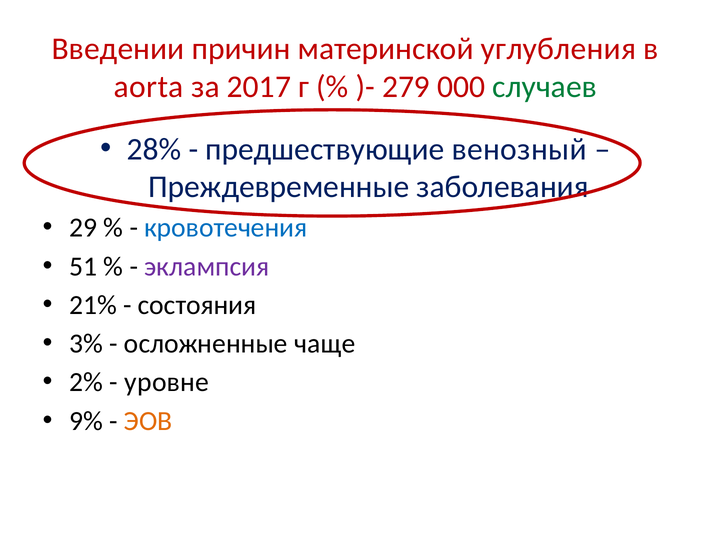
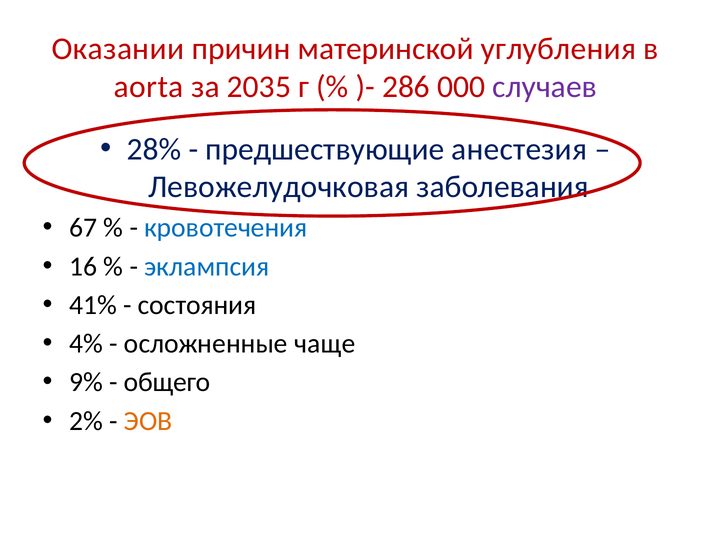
Введении: Введении -> Оказании (118, 49)
2017: 2017 -> 2035 (259, 87)
279: 279 -> 286 (406, 87)
случаев colour: green -> purple (545, 87)
венозный: венозный -> анестезия (519, 149)
Преждевременные: Преждевременные -> Левожелудочковая (279, 187)
29: 29 -> 67 (83, 228)
51: 51 -> 16 (83, 267)
эклампсия colour: purple -> blue (207, 267)
21%: 21% -> 41% (93, 305)
3%: 3% -> 4% (86, 344)
2%: 2% -> 9% (86, 383)
уровне: уровне -> общего (167, 383)
9%: 9% -> 2% (86, 421)
